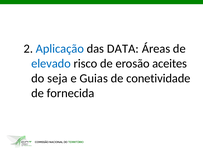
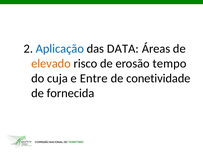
elevado colour: blue -> orange (51, 64)
aceites: aceites -> tempo (169, 64)
seja: seja -> cuja (57, 78)
Guias: Guias -> Entre (94, 78)
